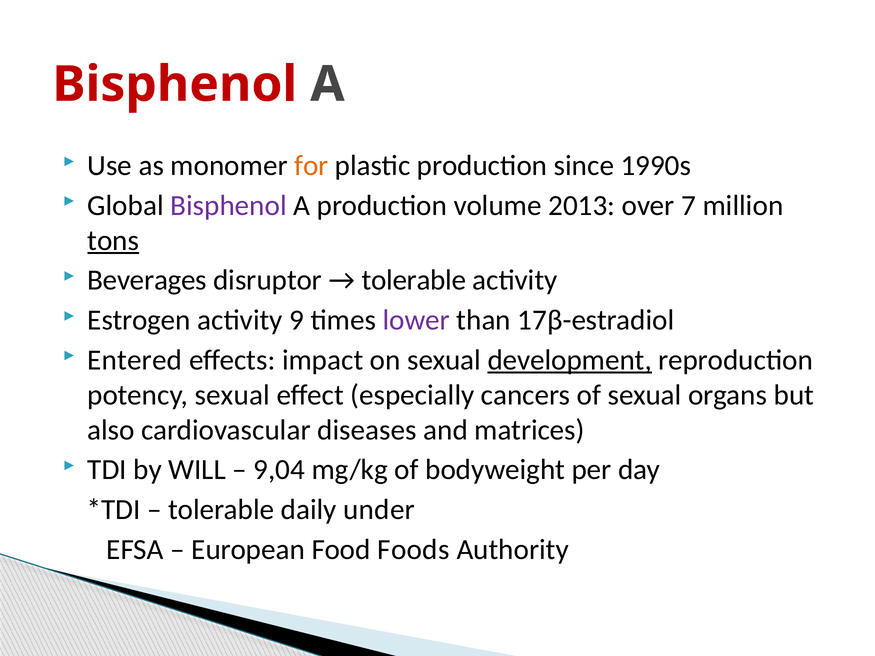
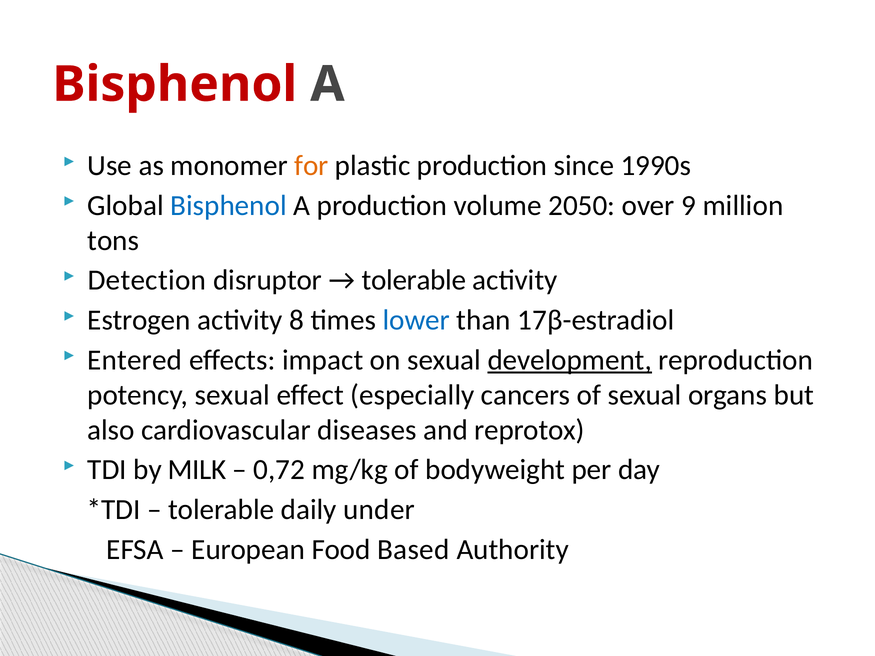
Bisphenol colour: purple -> blue (229, 205)
2013: 2013 -> 2050 (582, 205)
7: 7 -> 9 (689, 205)
tons underline: present -> none (113, 240)
Beverages: Beverages -> Detection (147, 280)
9: 9 -> 8 (297, 320)
lower colour: purple -> blue (416, 320)
matrices: matrices -> reprotox (529, 430)
WILL: WILL -> MILK (197, 470)
9,04: 9,04 -> 0,72 (279, 470)
Foods: Foods -> Based (413, 550)
